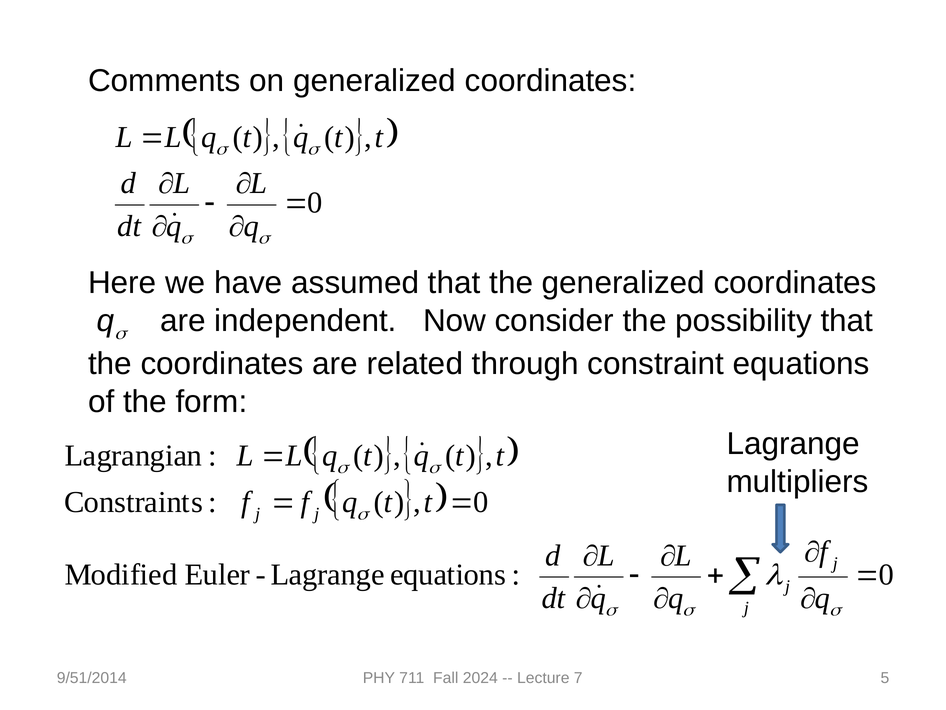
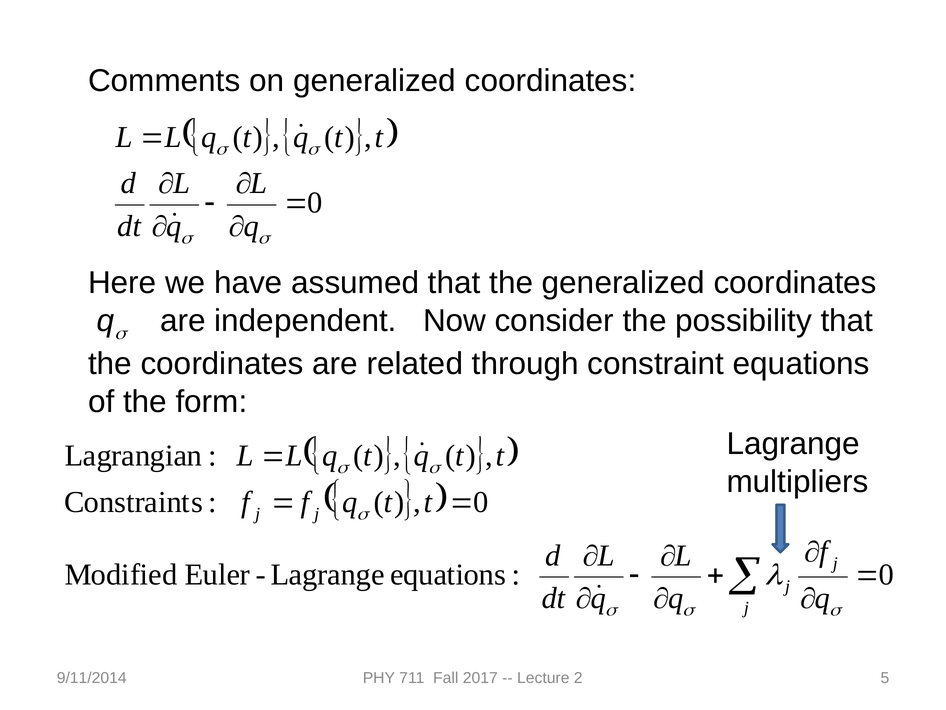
9/51/2014: 9/51/2014 -> 9/11/2014 (92, 678)
2024: 2024 -> 2017 (480, 678)
7: 7 -> 2 (578, 678)
